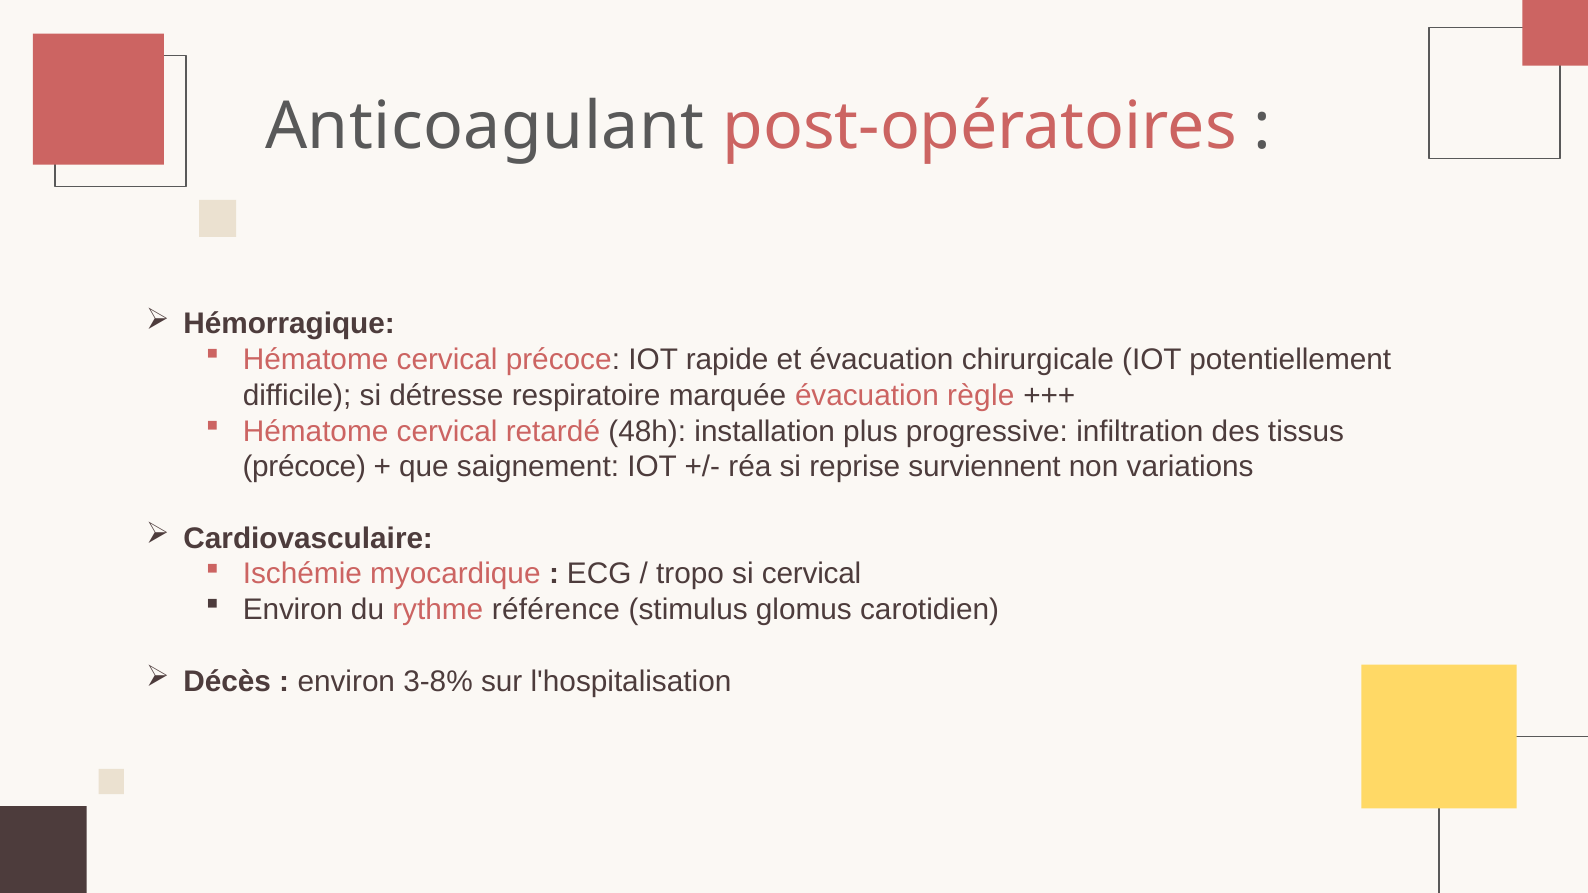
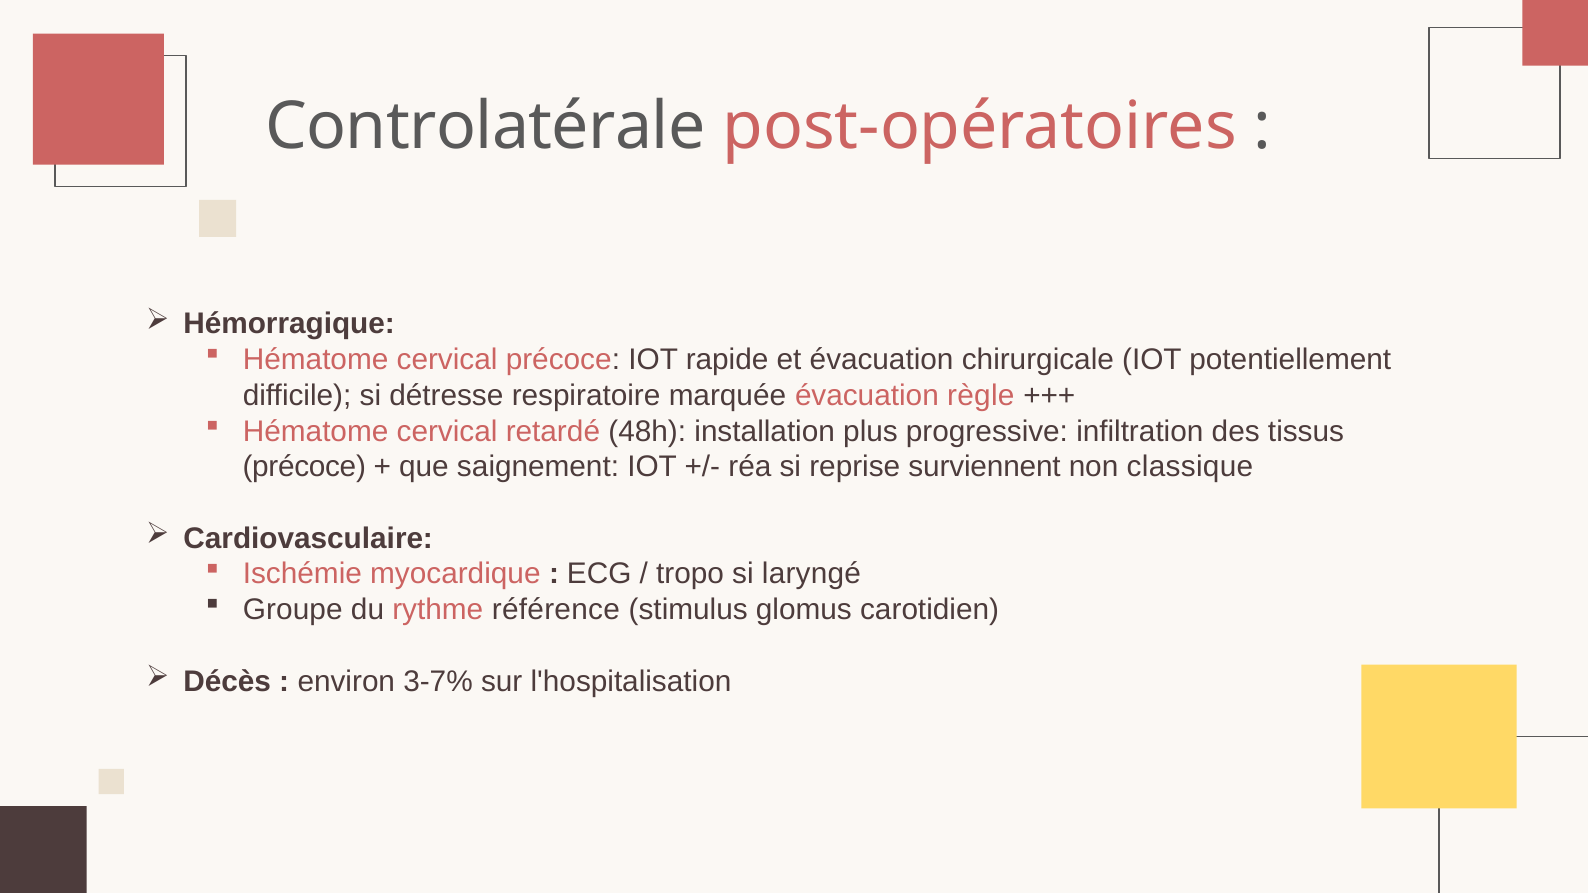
Anticoagulant: Anticoagulant -> Controlatérale (485, 127)
variations: variations -> classique (1190, 467)
si cervical: cervical -> laryngé (811, 574)
Environ: Environ -> Groupe (293, 610)
3-8%: 3-8% -> 3-7% (438, 681)
